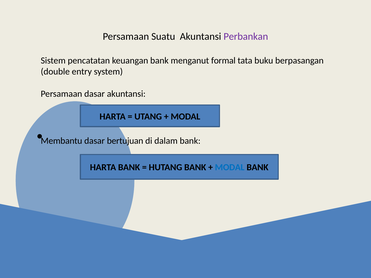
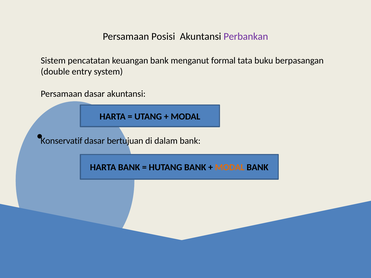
Suatu: Suatu -> Posisi (163, 37)
Membantu: Membantu -> Konservatif (61, 141)
MODAL colour: blue -> orange (230, 168)
